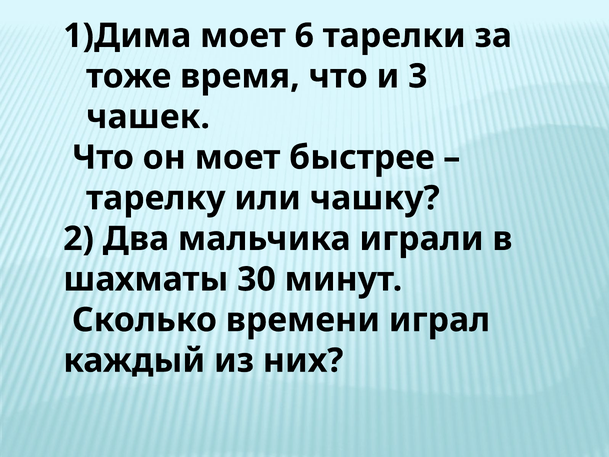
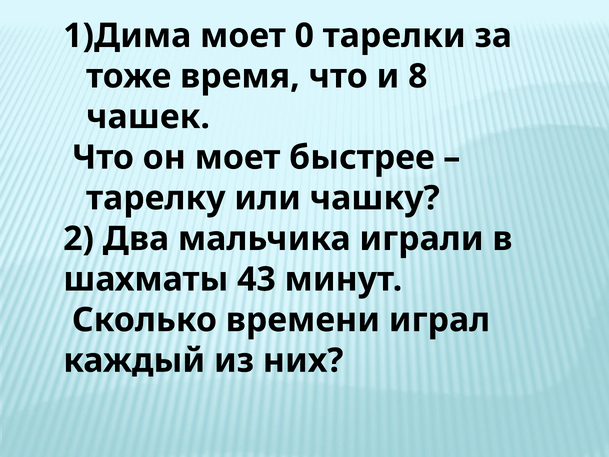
6: 6 -> 0 (304, 36)
3: 3 -> 8 (418, 76)
30: 30 -> 43 (256, 279)
